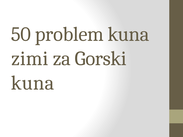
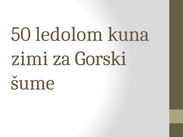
problem: problem -> ledolom (69, 34)
kuna: kuna -> šume (33, 83)
